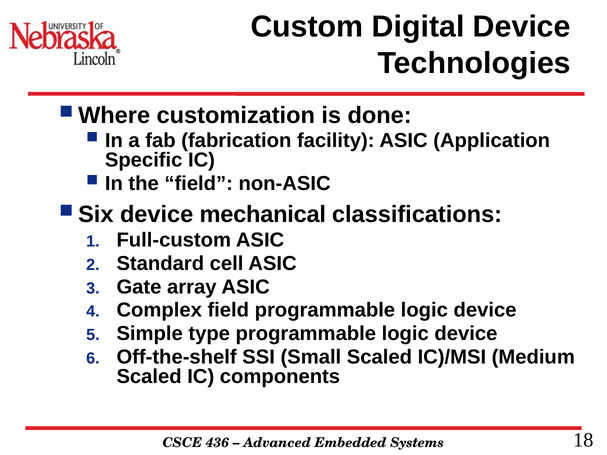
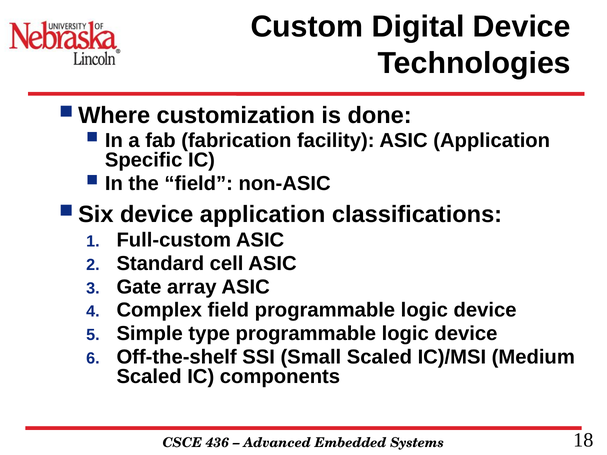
device mechanical: mechanical -> application (263, 215)
